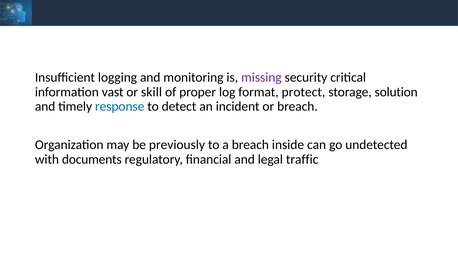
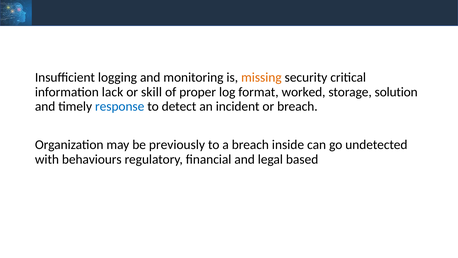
missing colour: purple -> orange (261, 77)
vast: vast -> lack (113, 92)
protect: protect -> worked (304, 92)
documents: documents -> behaviours (92, 159)
traffic: traffic -> based (302, 159)
